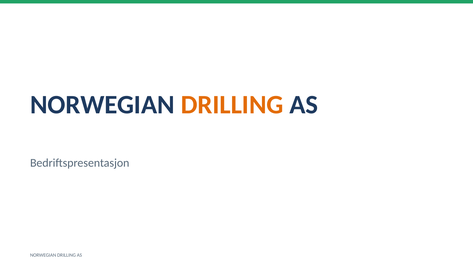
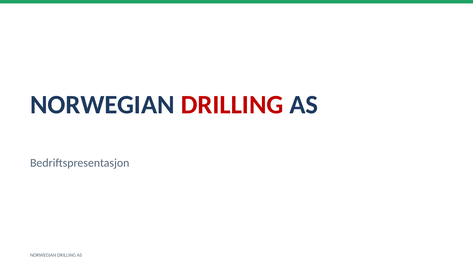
DRILLING colour: orange -> red (232, 105)
